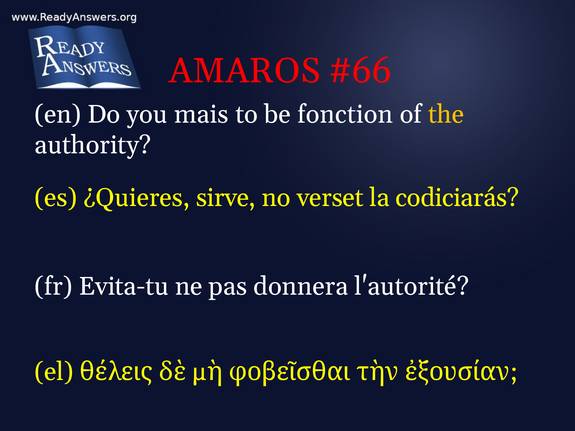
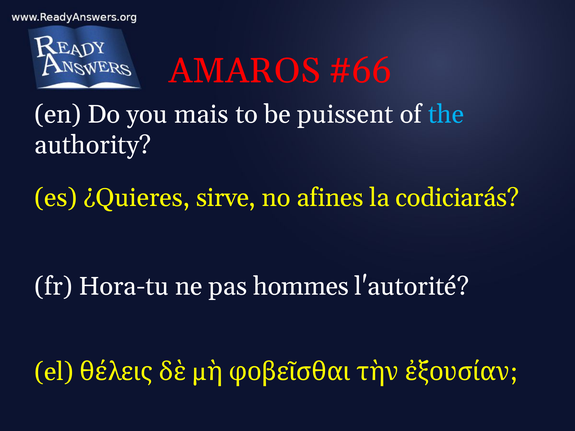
fonction: fonction -> puissent (345, 115)
the colour: yellow -> light blue (446, 115)
verset: verset -> afines (330, 198)
Evita-tu: Evita-tu -> Hora-tu (124, 286)
donnera: donnera -> hommes (301, 286)
